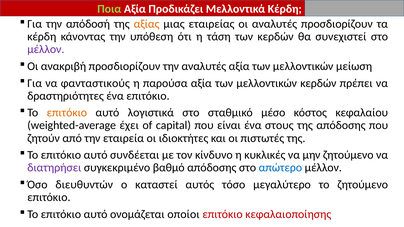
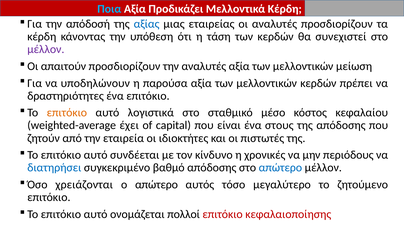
Ποια colour: light green -> light blue (109, 9)
αξίας colour: orange -> blue (147, 24)
ανακριβή: ανακριβή -> απαιτούν (63, 66)
φανταστικούς: φανταστικούς -> υποδηλώνουν (95, 83)
κυκλικές: κυκλικές -> χρονικές (265, 155)
μην ζητούμενο: ζητούμενο -> περιόδους (348, 155)
διατηρήσει colour: purple -> blue (54, 168)
διευθυντών: διευθυντών -> χρειάζονται (84, 185)
ο καταστεί: καταστεί -> απώτερο (156, 185)
οποίοι: οποίοι -> πολλοί (184, 214)
